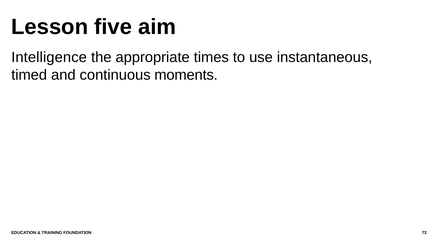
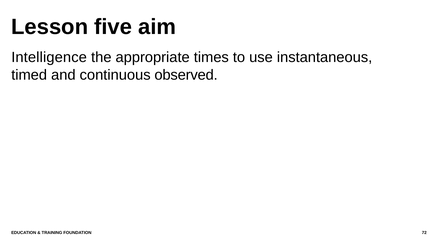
moments: moments -> observed (186, 75)
